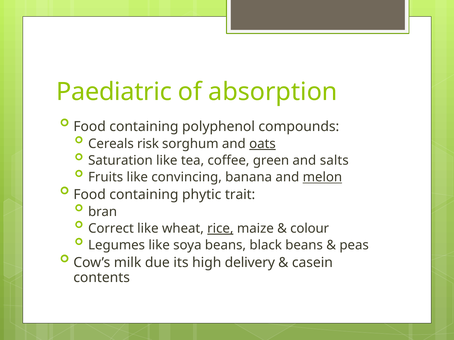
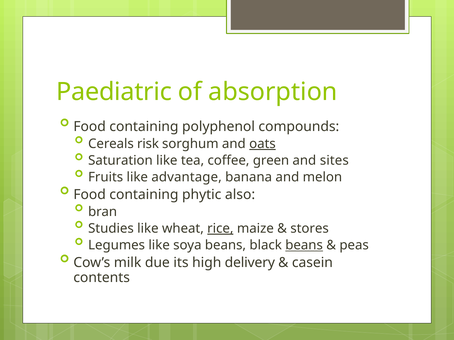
salts: salts -> sites (334, 161)
convincing: convincing -> advantage (187, 178)
melon underline: present -> none (322, 178)
trait: trait -> also (240, 195)
Correct: Correct -> Studies (111, 229)
colour: colour -> stores (310, 229)
beans underline: none -> present (304, 246)
